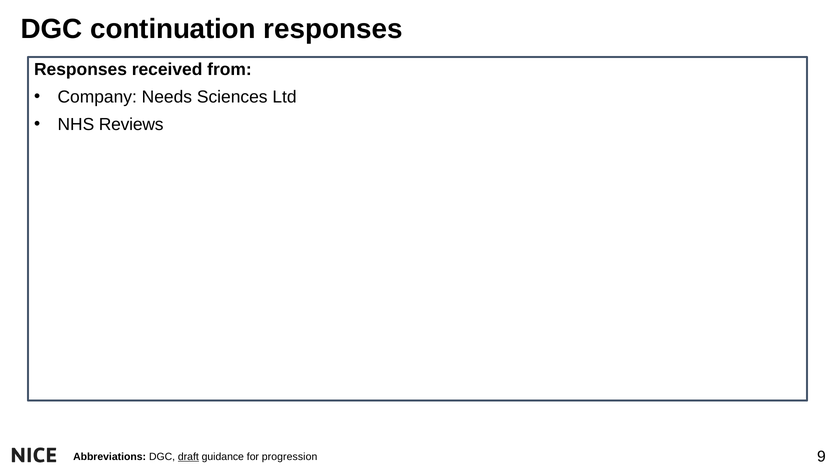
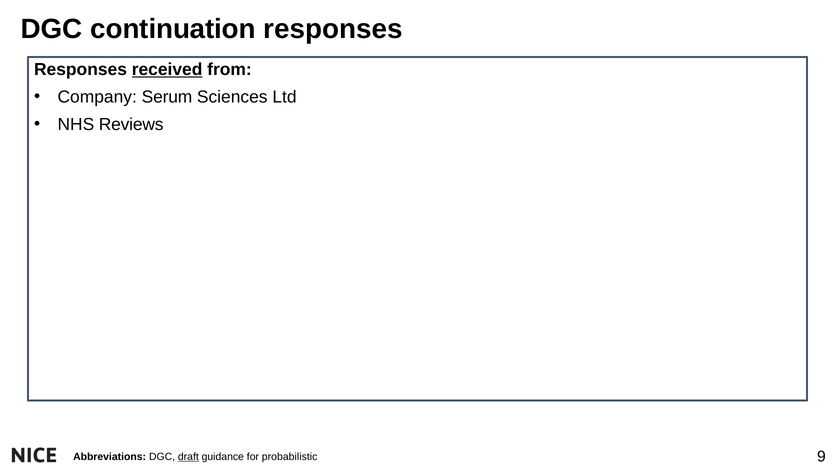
received underline: none -> present (167, 69)
Needs: Needs -> Serum (167, 97)
progression: progression -> probabilistic (290, 457)
